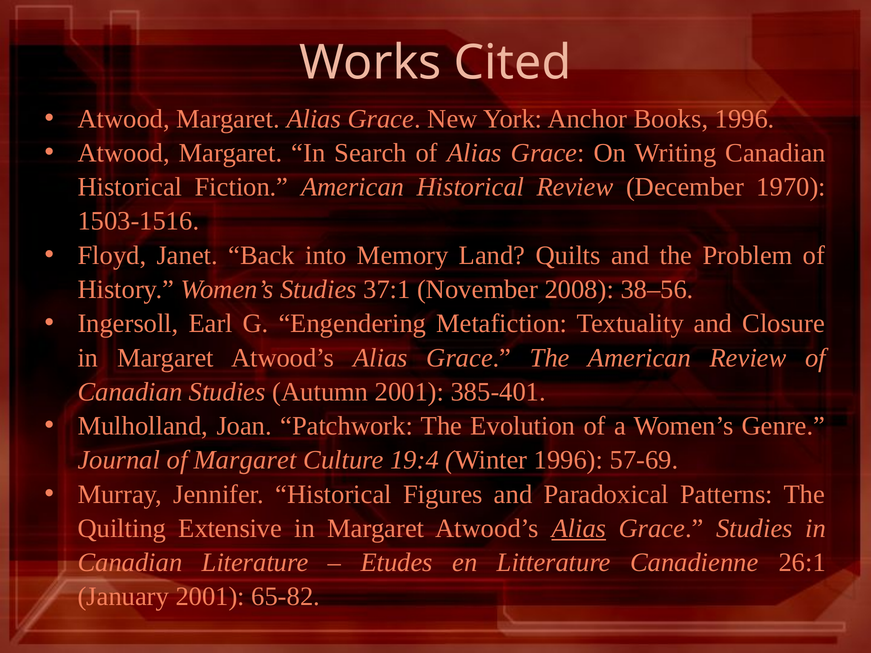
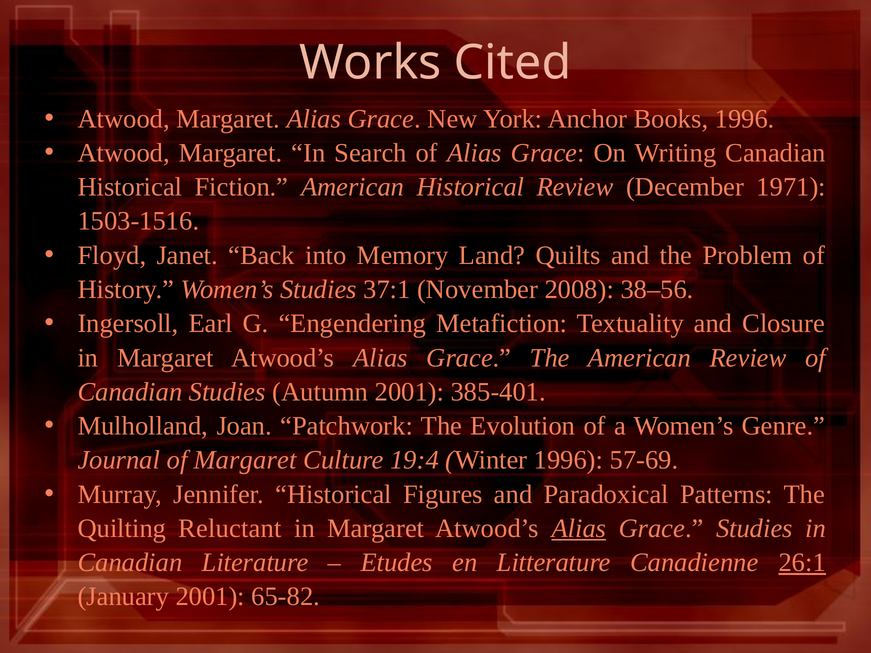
1970: 1970 -> 1971 (791, 187)
Extensive: Extensive -> Reluctant (230, 529)
26:1 underline: none -> present (802, 563)
